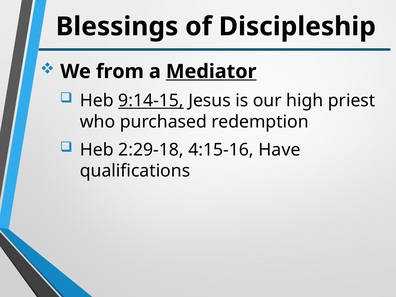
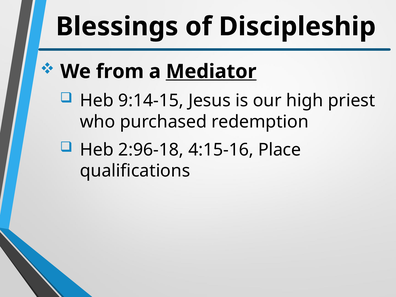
9:14-15 underline: present -> none (151, 101)
2:29-18: 2:29-18 -> 2:96-18 (151, 150)
Have: Have -> Place (280, 150)
